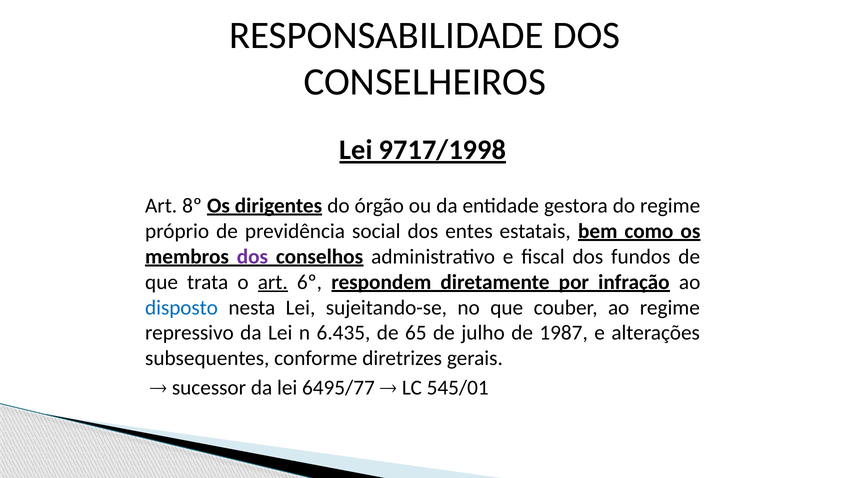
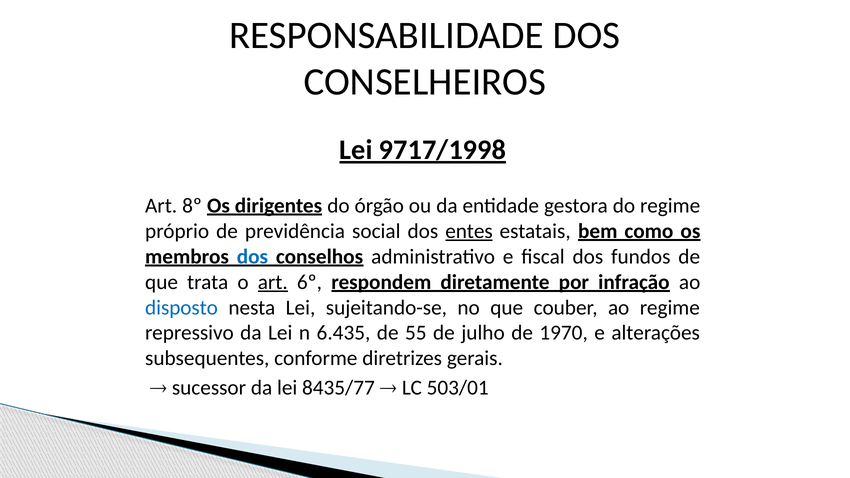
entes underline: none -> present (469, 231)
dos colour: purple -> blue (252, 257)
65: 65 -> 55 (416, 333)
1987: 1987 -> 1970 (564, 333)
6495/77: 6495/77 -> 8435/77 (338, 388)
545/01: 545/01 -> 503/01 (458, 388)
